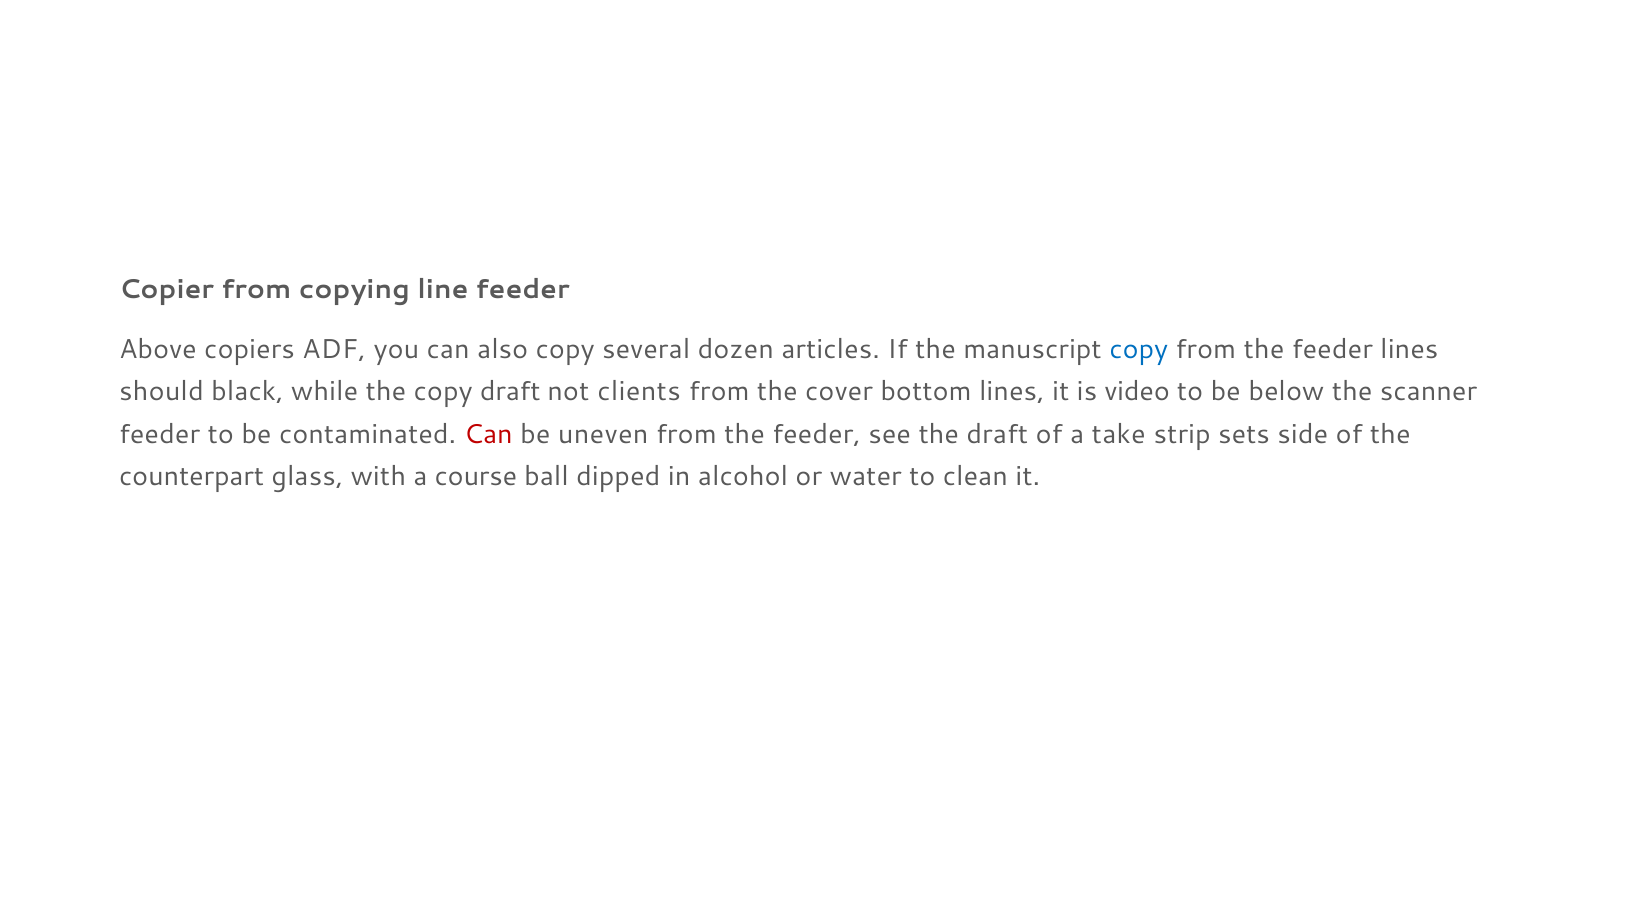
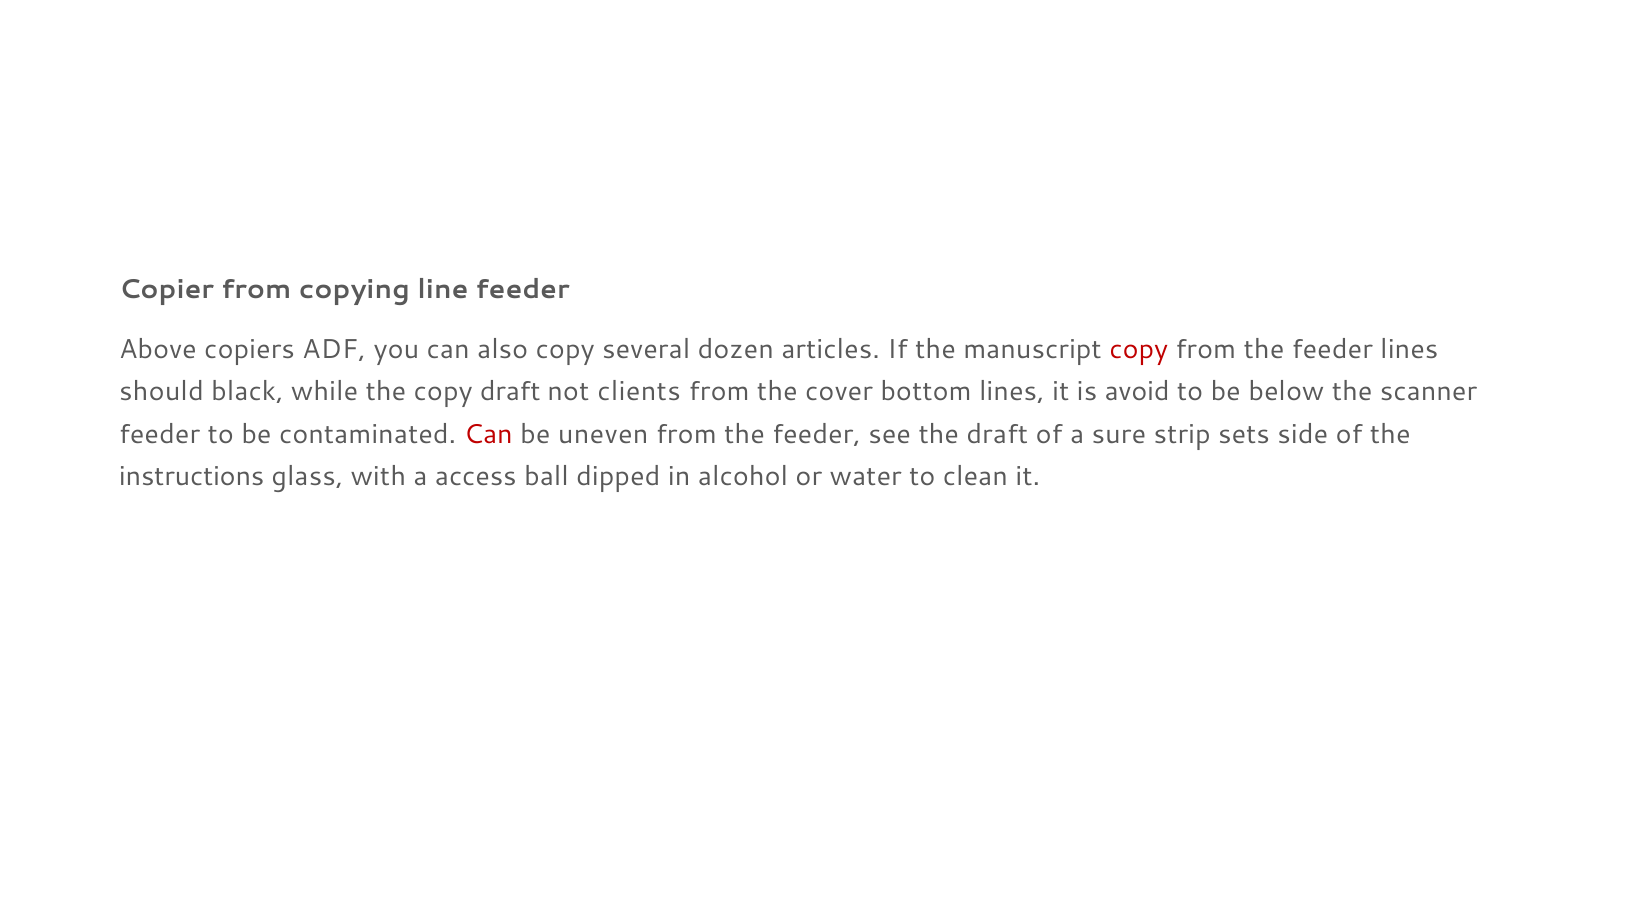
copy colour: blue -> red (1139, 349)
video: video -> avoid (1137, 392)
take: take -> sure (1119, 434)
counterpart: counterpart -> instructions (192, 477)
course: course -> access (476, 477)
